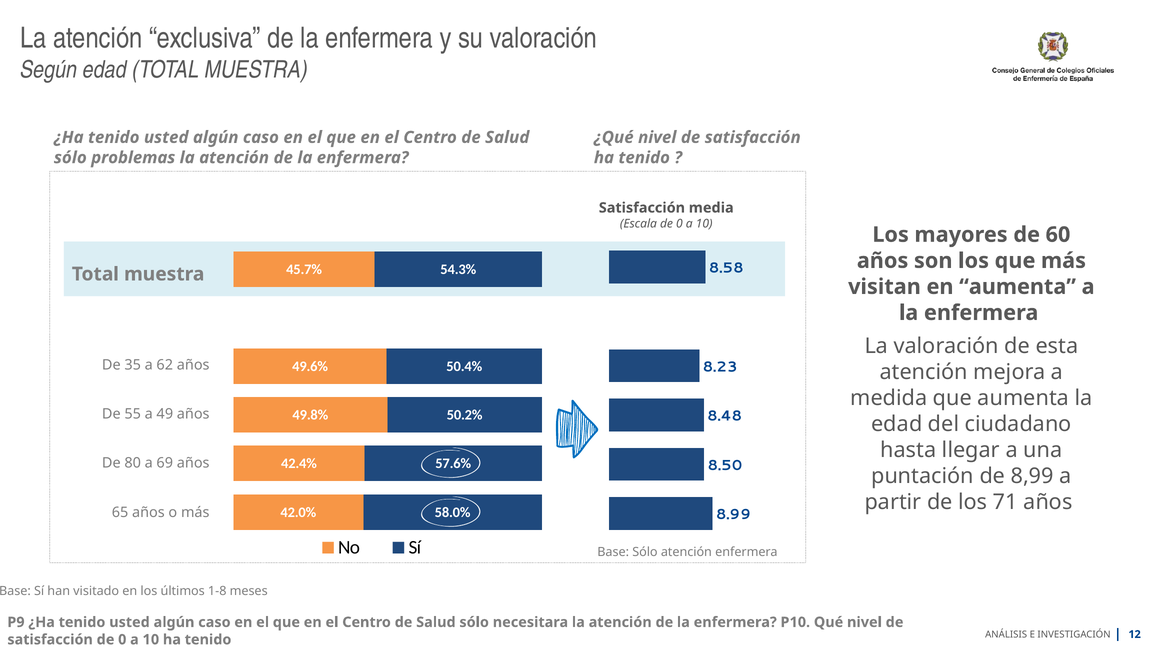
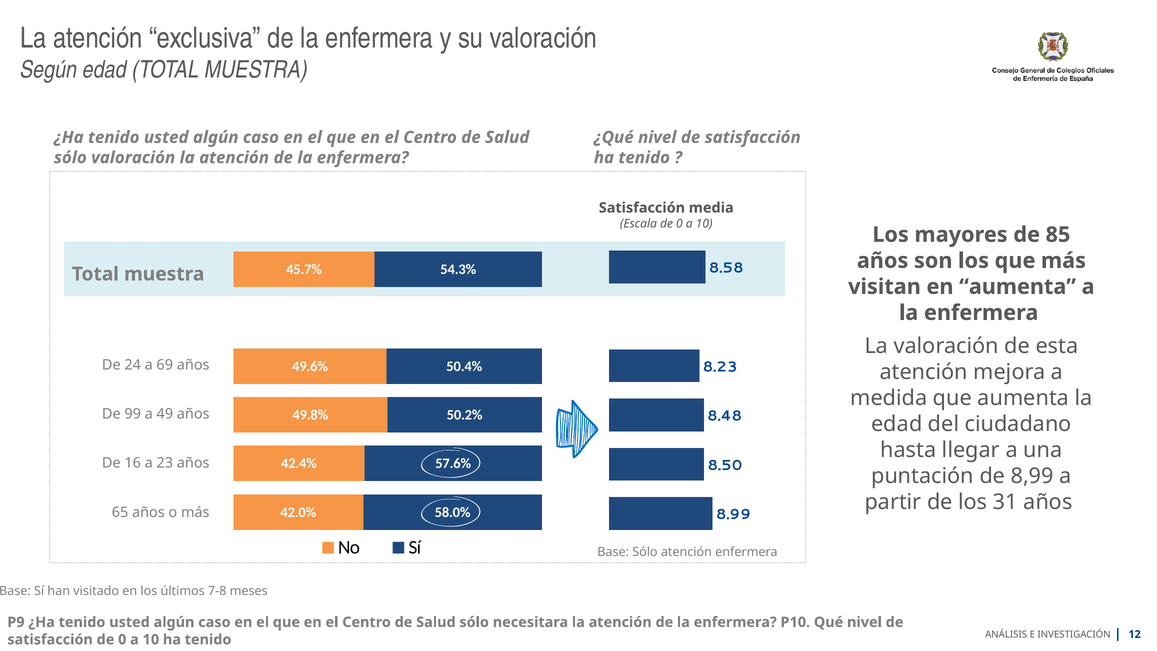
sólo problemas: problemas -> valoración (133, 158)
60: 60 -> 85 (1058, 235)
35: 35 -> 24 (133, 365)
62: 62 -> 69 (165, 365)
55: 55 -> 99 (133, 414)
80: 80 -> 16 (133, 463)
69: 69 -> 23 (165, 463)
71: 71 -> 31 (1005, 502)
1-8: 1-8 -> 7-8 (217, 591)
